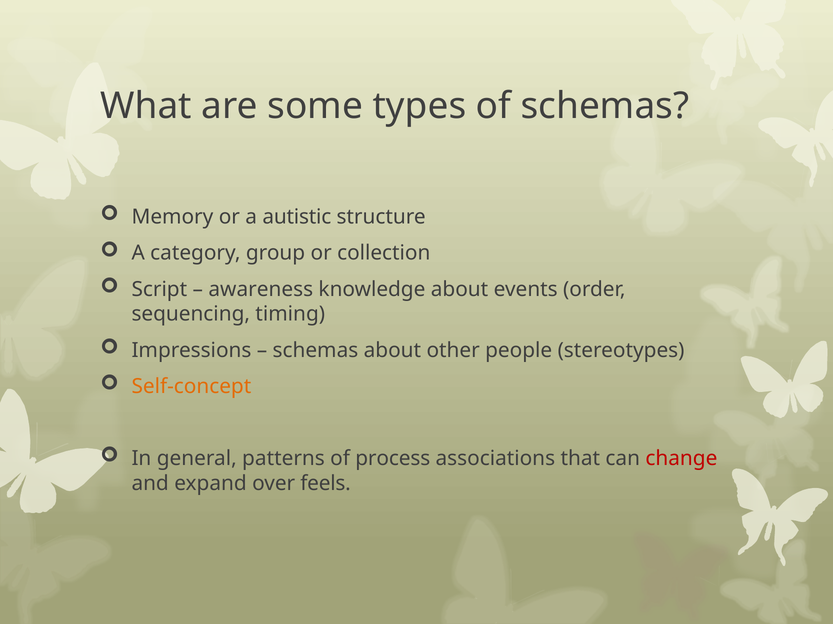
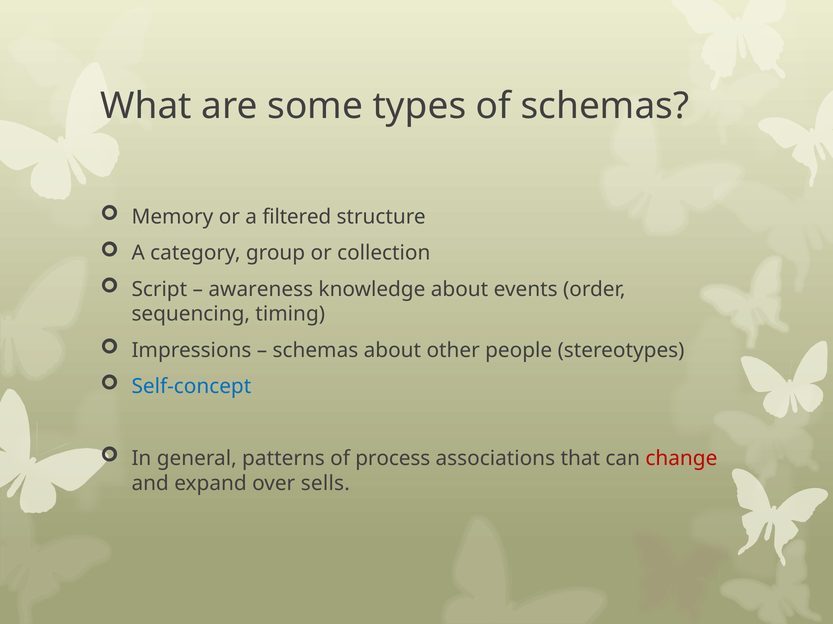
autistic: autistic -> filtered (297, 217)
Self-concept colour: orange -> blue (191, 387)
feels: feels -> sells (325, 484)
